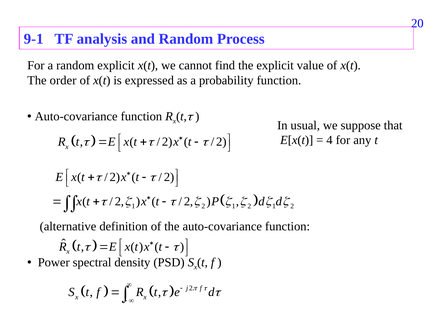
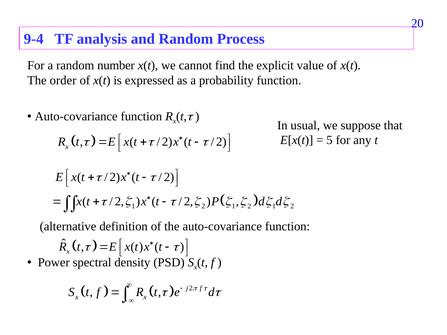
9-1: 9-1 -> 9-4 (34, 39)
random explicit: explicit -> number (116, 66)
4: 4 -> 5 (330, 140)
